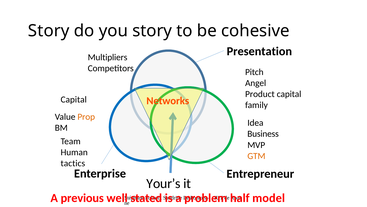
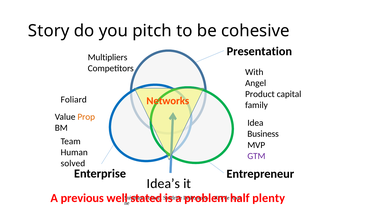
you story: story -> pitch (152, 31)
Pitch: Pitch -> With (254, 72)
Capital: Capital -> Foliard (74, 99)
GTM colour: orange -> purple (256, 156)
tactics: tactics -> solved (73, 163)
Your’s: Your’s -> Idea’s (163, 183)
model: model -> plenty (269, 198)
